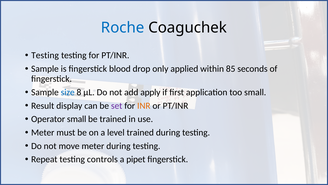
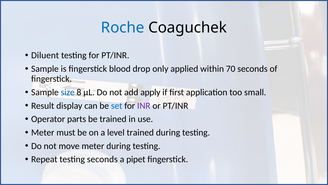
Testing: Testing -> Diluent (45, 55)
85: 85 -> 70 (231, 69)
set colour: purple -> blue (117, 105)
INR colour: orange -> purple (144, 105)
Operator small: small -> parts (77, 119)
testing controls: controls -> seconds (102, 159)
